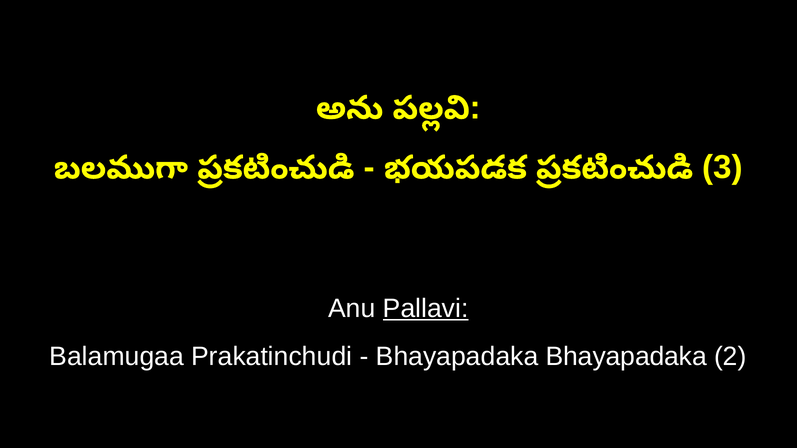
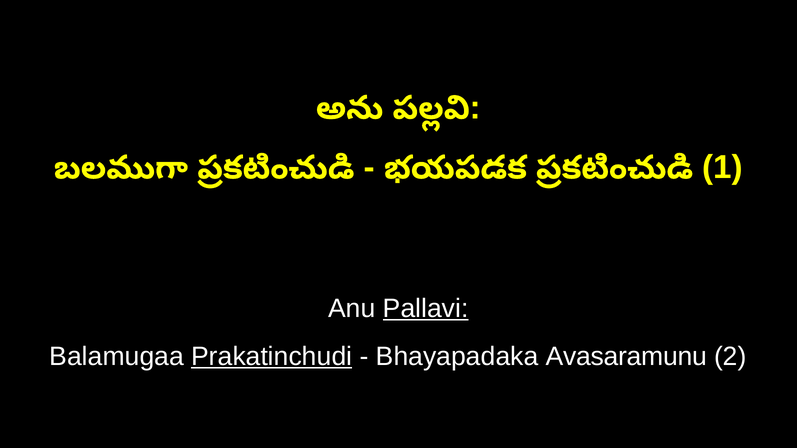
3: 3 -> 1 (723, 168)
Prakatinchudi underline: none -> present (272, 356)
Bhayapadaka Bhayapadaka: Bhayapadaka -> Avasaramunu (626, 356)
